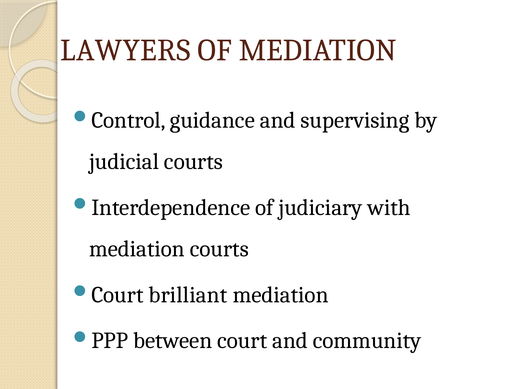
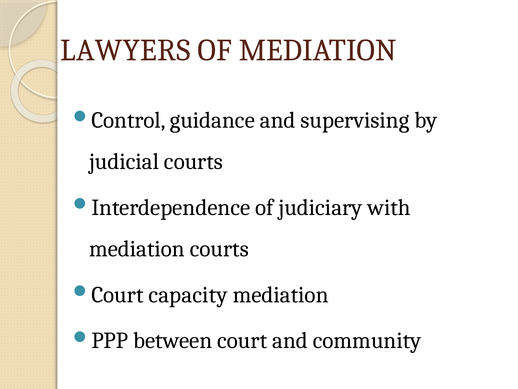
brilliant: brilliant -> capacity (188, 294)
